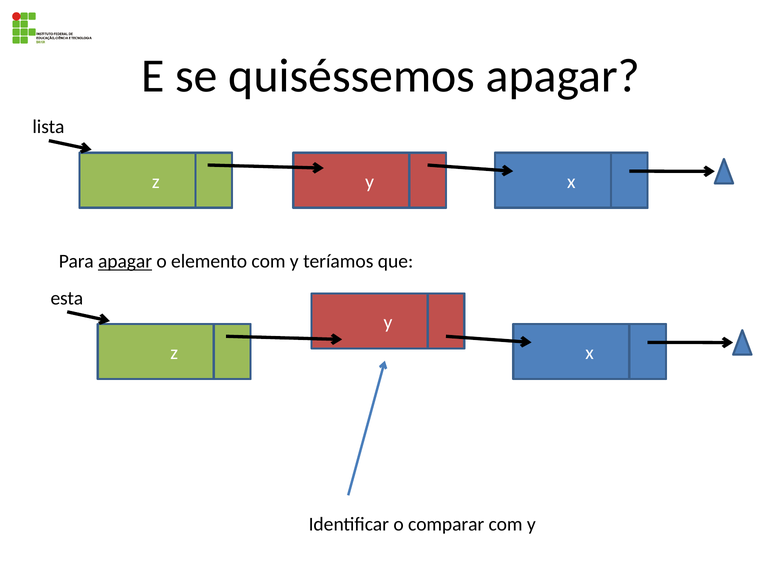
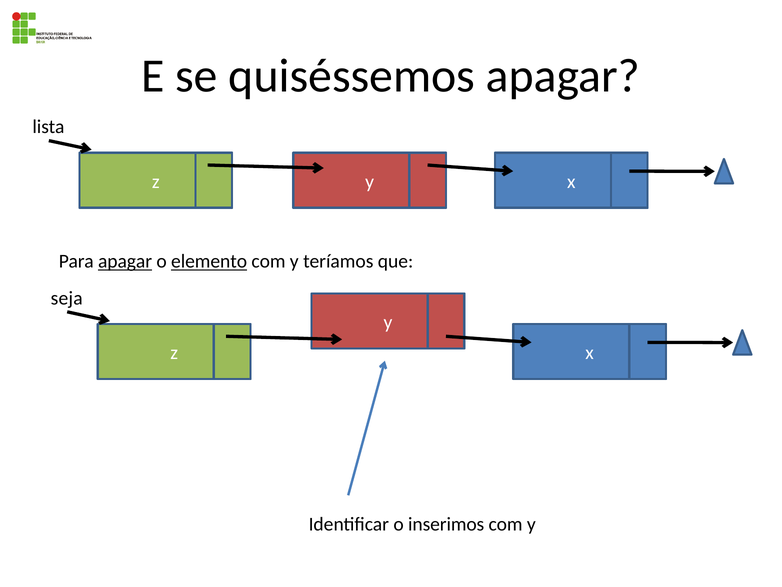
elemento underline: none -> present (209, 261)
esta: esta -> seja (67, 298)
comparar: comparar -> inserimos (446, 524)
